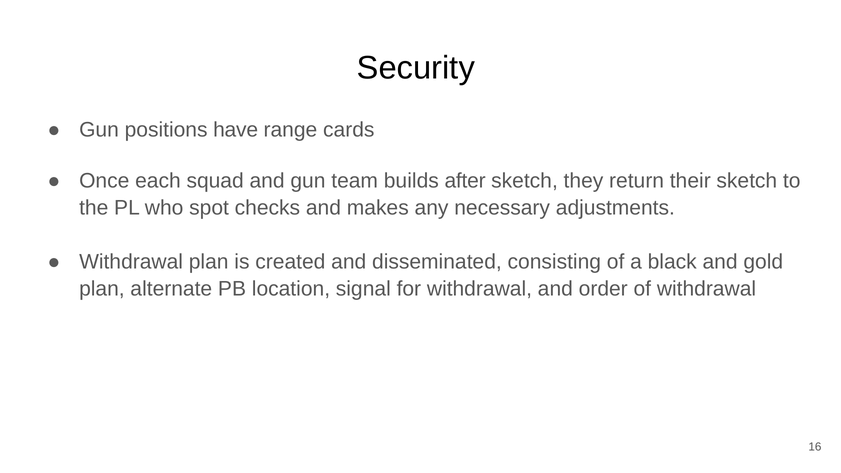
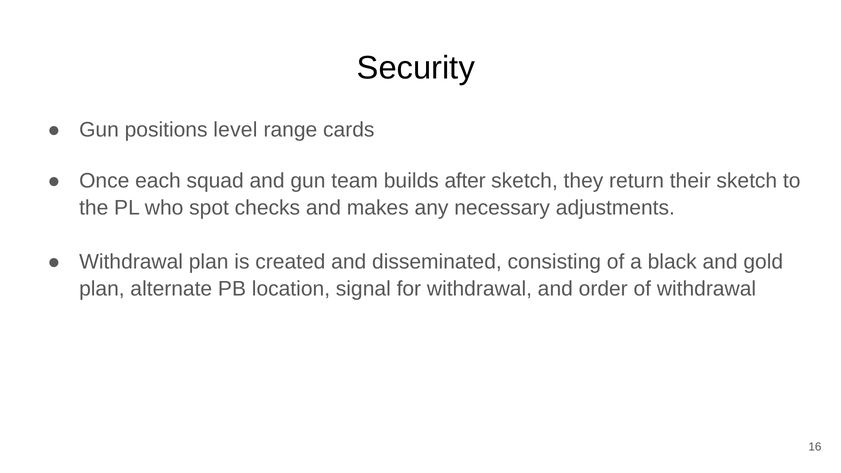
have: have -> level (235, 130)
